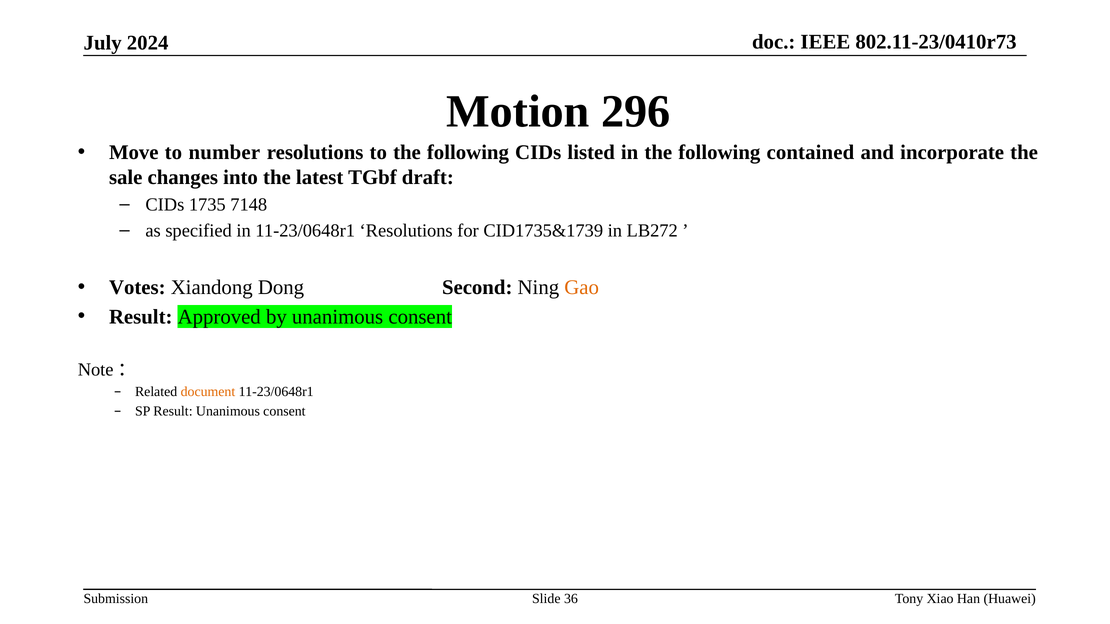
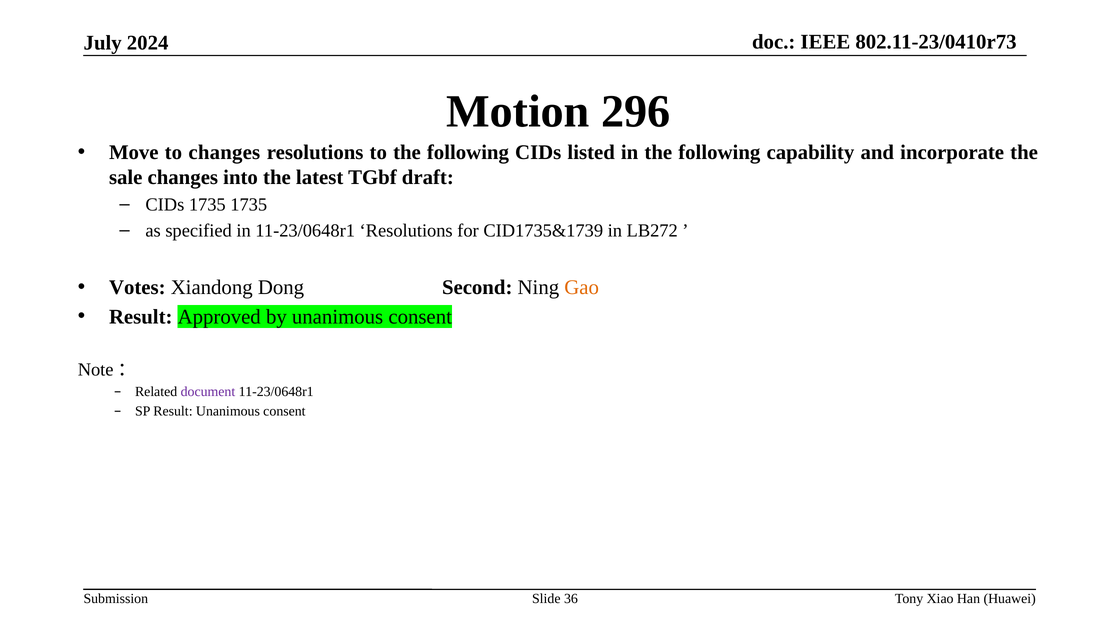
to number: number -> changes (224, 153)
contained: contained -> capability (810, 153)
1735 7148: 7148 -> 1735 (249, 205)
document colour: orange -> purple (208, 392)
